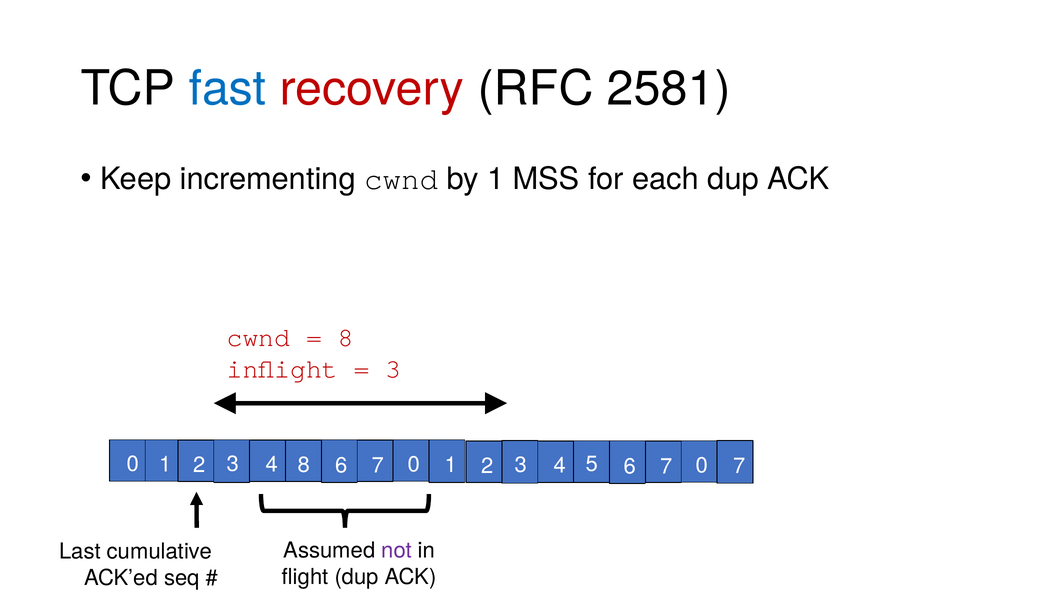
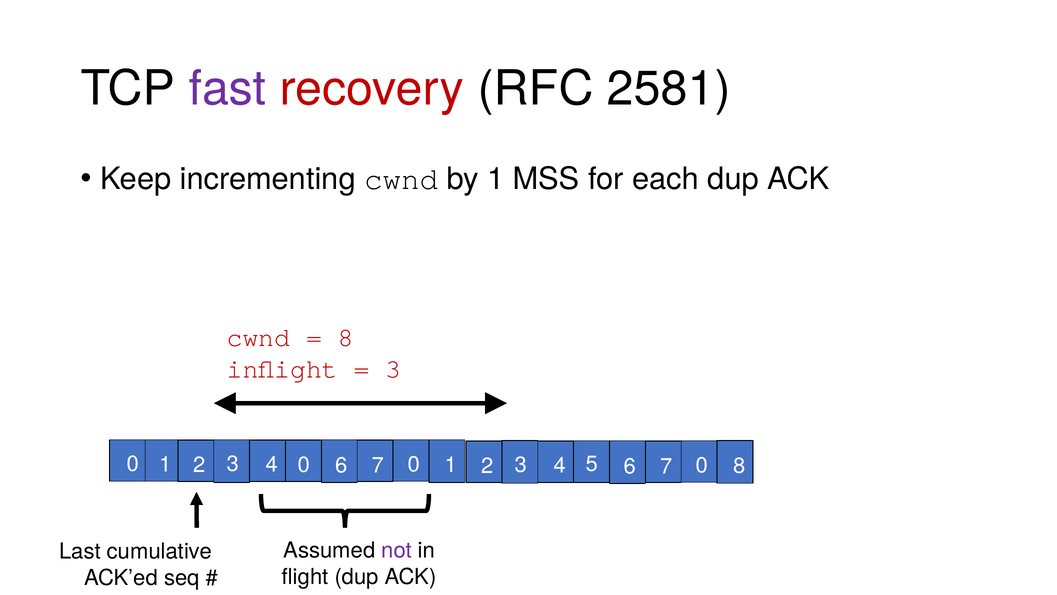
fast colour: blue -> purple (228, 89)
4 8: 8 -> 0 (304, 465)
7 7: 7 -> 8 (739, 466)
